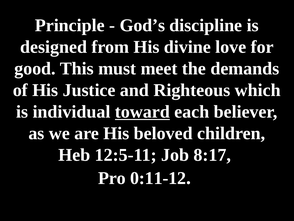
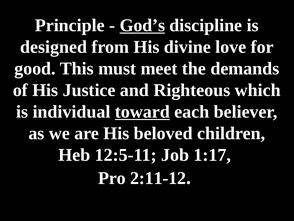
God’s underline: none -> present (142, 25)
8:17: 8:17 -> 1:17 (212, 155)
0:11-12: 0:11-12 -> 2:11-12 (158, 178)
